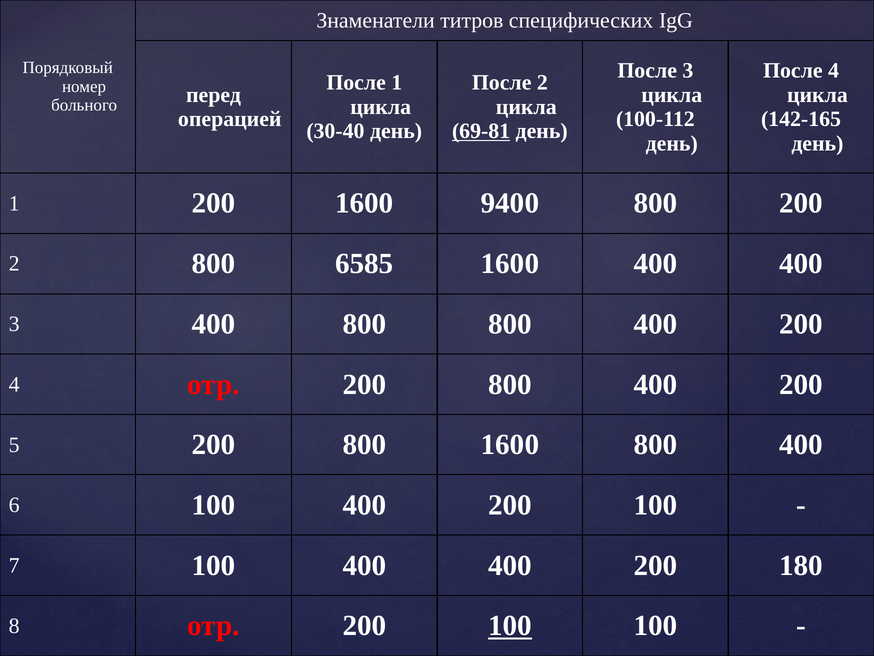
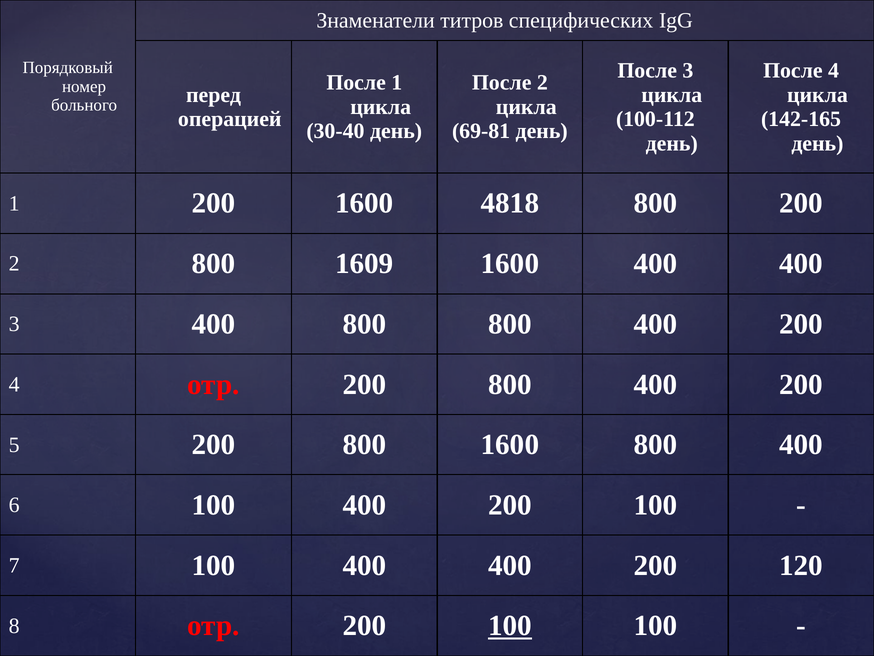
69-81 underline: present -> none (481, 131)
9400: 9400 -> 4818 (510, 203)
6585: 6585 -> 1609 (364, 264)
180: 180 -> 120 (801, 565)
